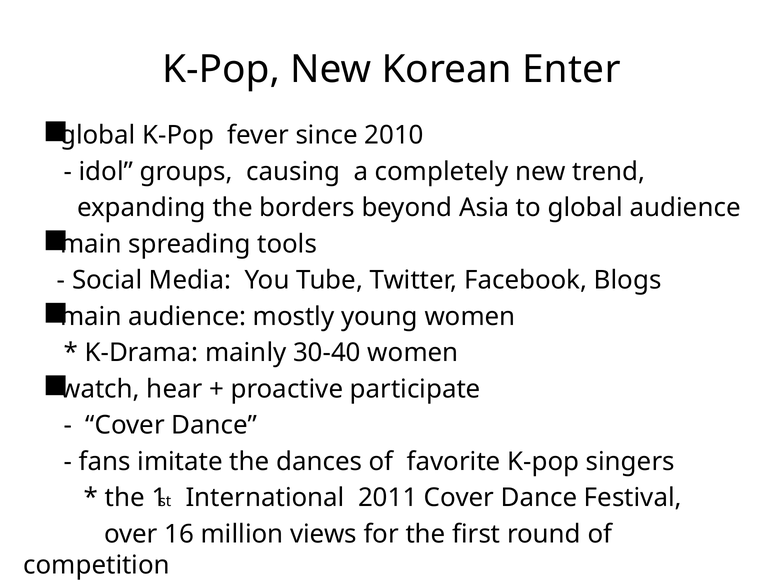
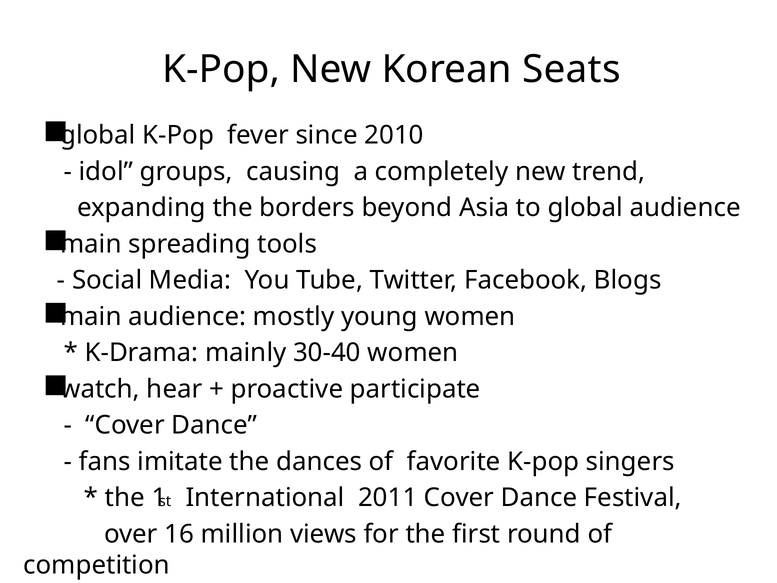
Enter: Enter -> Seats (571, 69)
